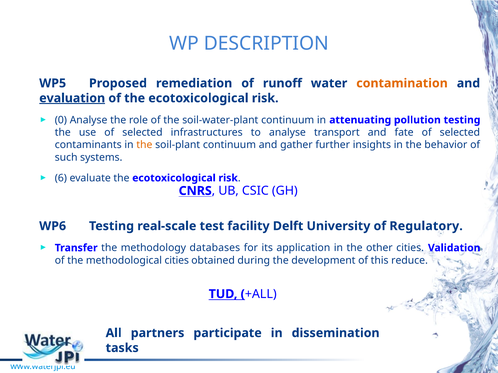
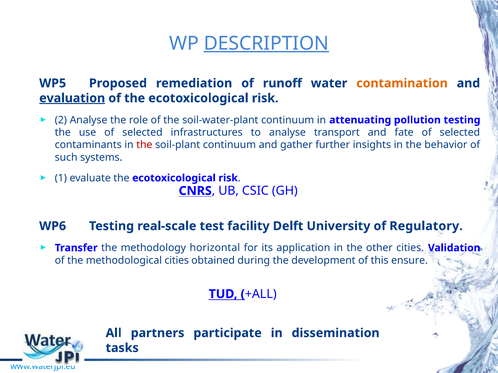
DESCRIPTION underline: none -> present (266, 43)
0: 0 -> 2 (61, 120)
the colour: orange -> red (144, 145)
6: 6 -> 1 (61, 178)
databases: databases -> horizontal (215, 248)
reduce: reduce -> ensure (410, 261)
